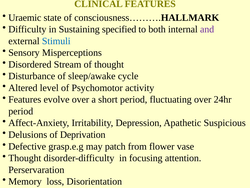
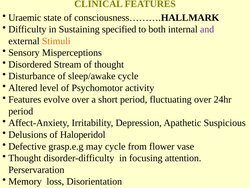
Stimuli colour: blue -> orange (56, 41)
Deprivation: Deprivation -> Haloperidol (83, 134)
may patch: patch -> cycle (115, 146)
